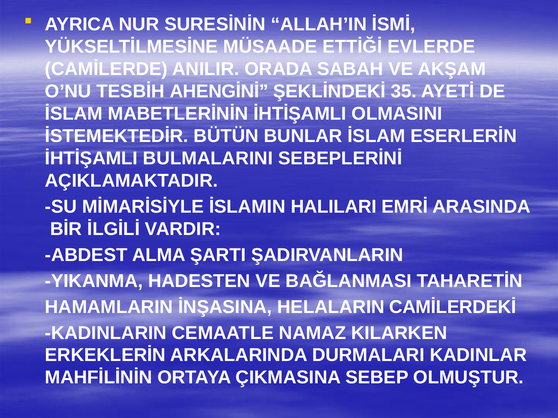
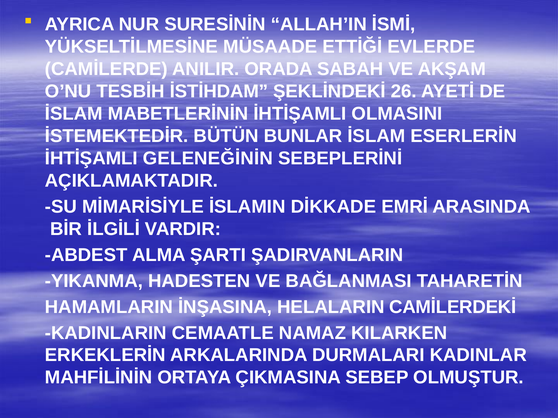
AHENGİNİ: AHENGİNİ -> İSTİHDAM (219, 92)
35: 35 -> 26 (404, 92)
BULMALARINI: BULMALARINI -> GELENEĞİNİN (208, 158)
HALILARI: HALILARI -> DİKKADE (333, 207)
